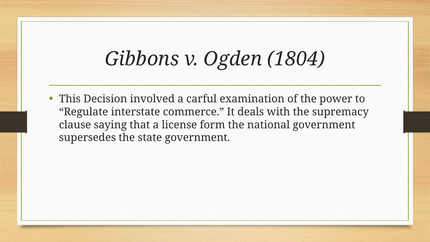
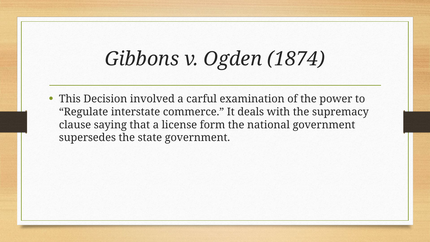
1804: 1804 -> 1874 (296, 59)
